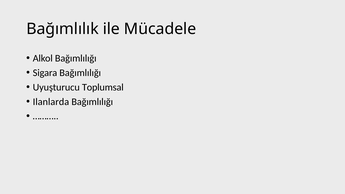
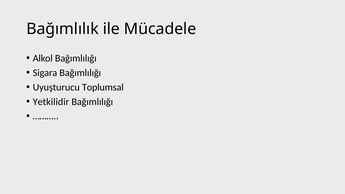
Ilanlarda: Ilanlarda -> Yetkilidir (51, 102)
